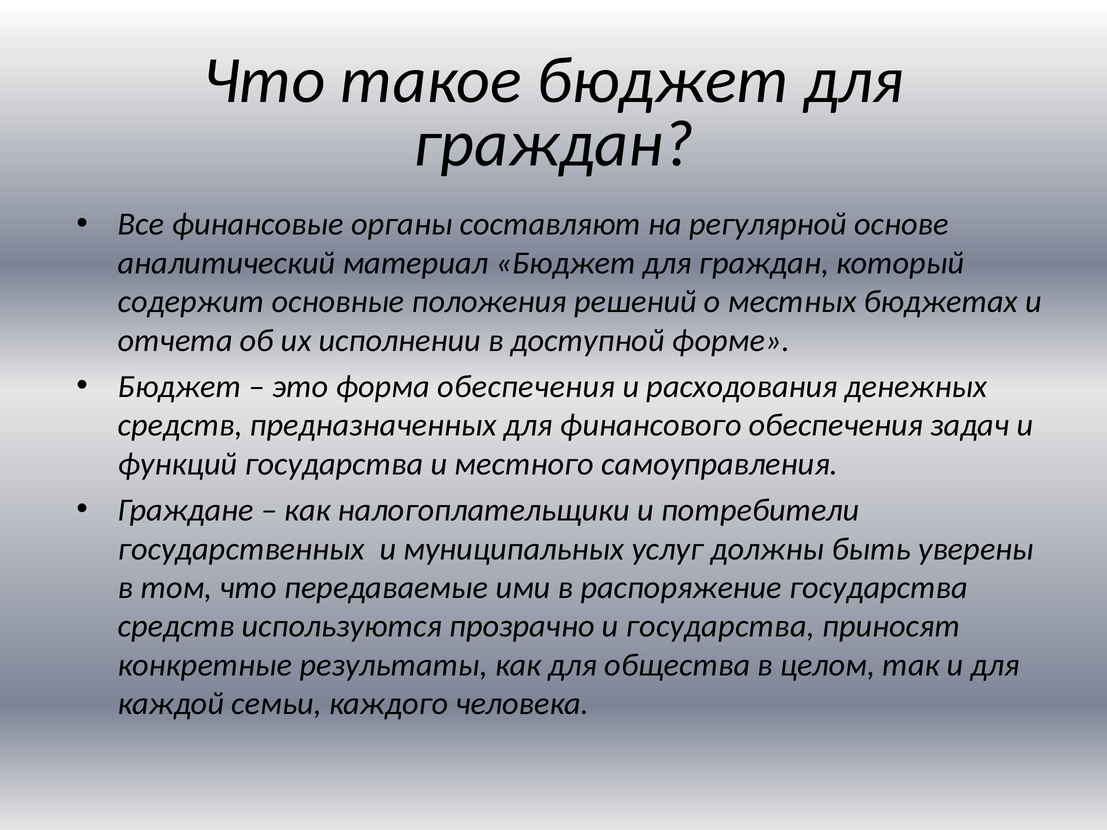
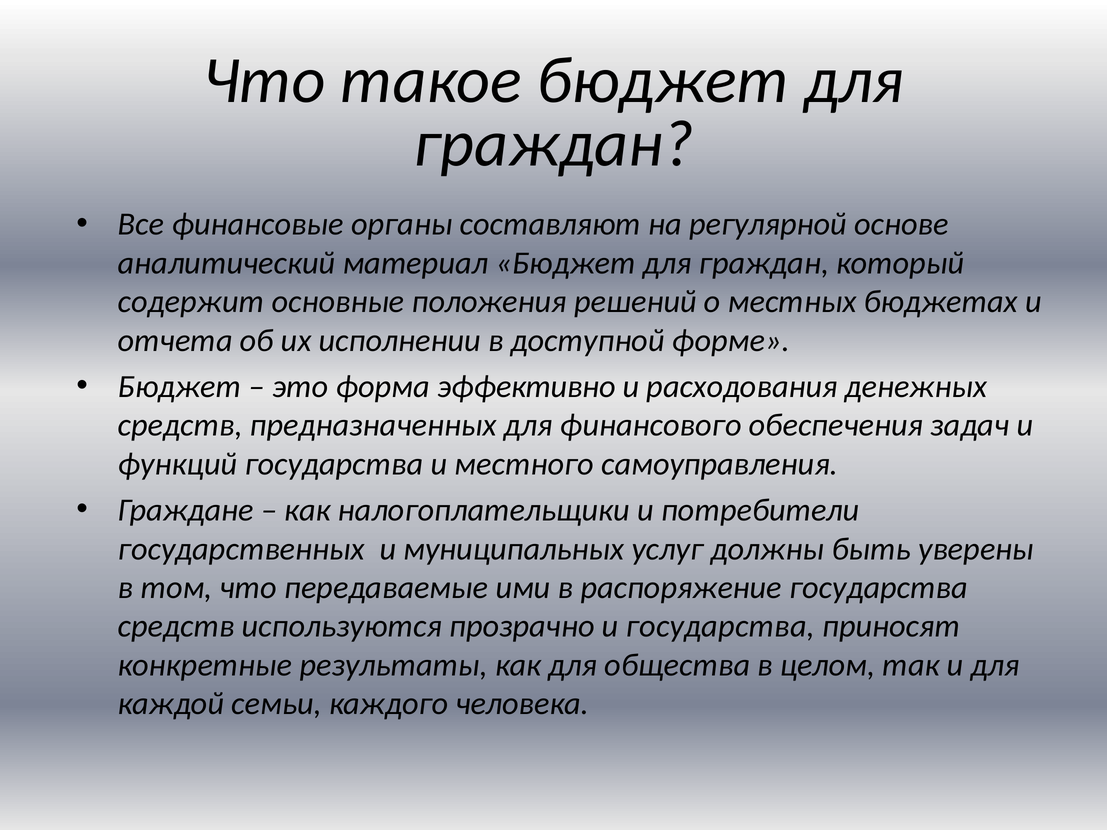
форма обеспечения: обеспечения -> эффективно (526, 387)
